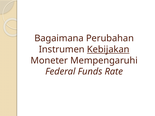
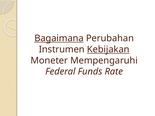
Bagaimana underline: none -> present (59, 38)
